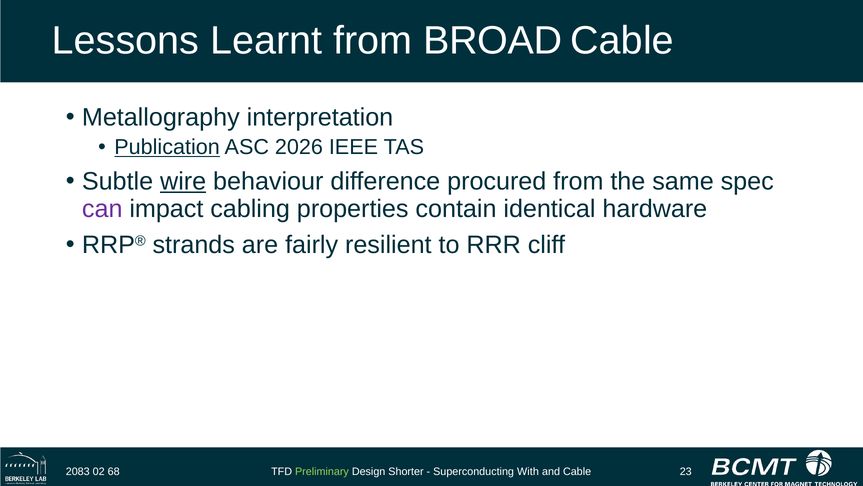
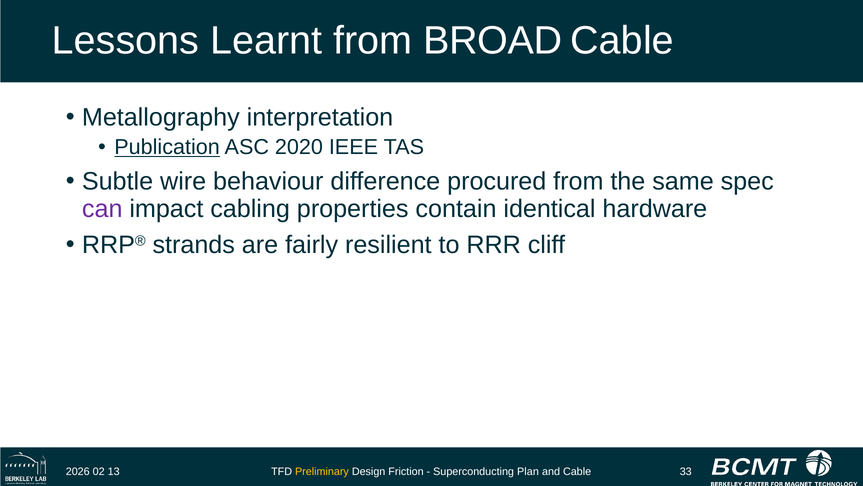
2026: 2026 -> 2020 (299, 147)
wire underline: present -> none (183, 181)
2083: 2083 -> 2026 (78, 471)
68: 68 -> 13 (114, 471)
Preliminary colour: light green -> yellow (322, 471)
Shorter: Shorter -> Friction (406, 471)
With: With -> Plan (528, 471)
23: 23 -> 33 (686, 471)
